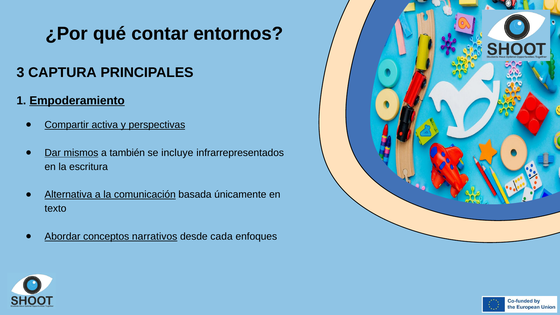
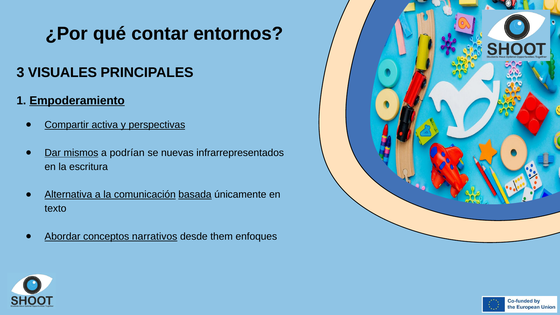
CAPTURA: CAPTURA -> VISUALES (62, 72)
también: también -> podrían (127, 153)
incluye: incluye -> nuevas (177, 153)
basada underline: none -> present (195, 195)
cada: cada -> them (222, 236)
